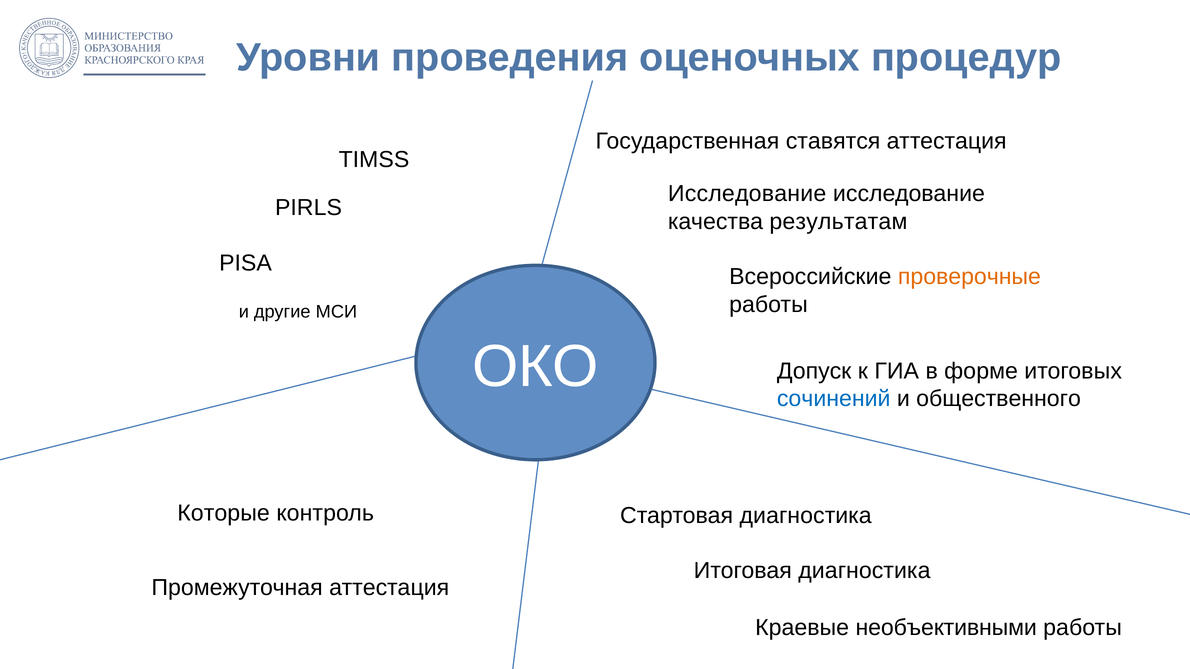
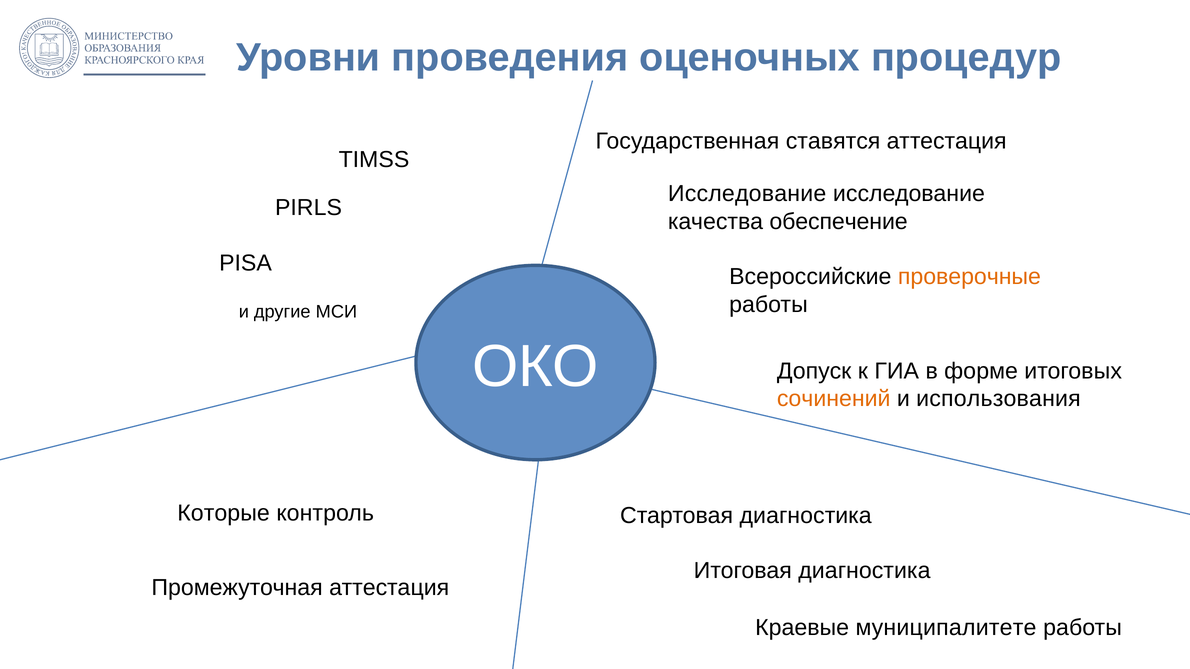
результатам: результатам -> обеспечение (839, 222)
сочинений colour: blue -> orange (834, 399)
общественного: общественного -> использования (998, 399)
необъективными: необъективными -> муниципалитете (946, 628)
